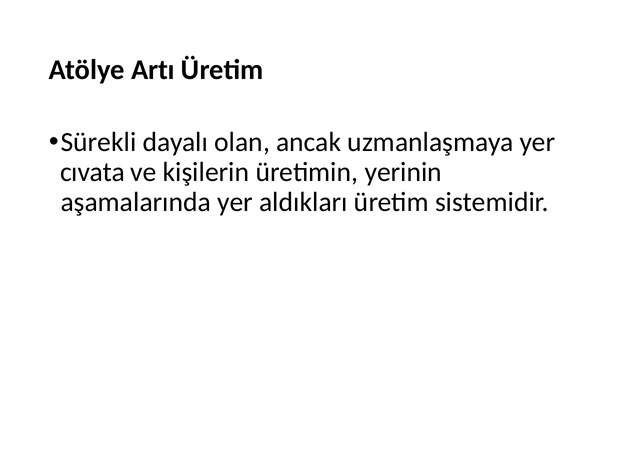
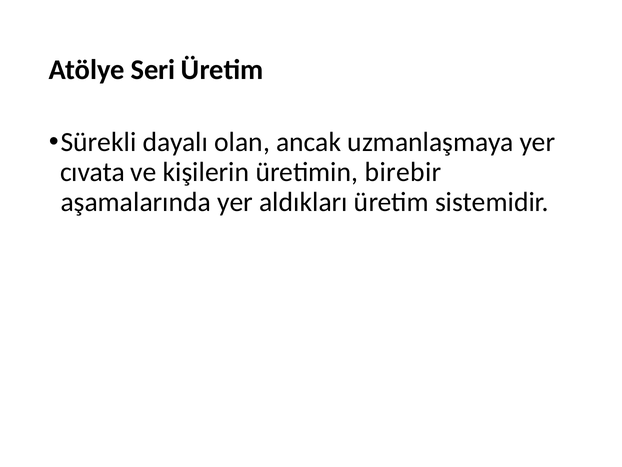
Artı: Artı -> Seri (153, 70)
yerinin: yerinin -> birebir (403, 172)
